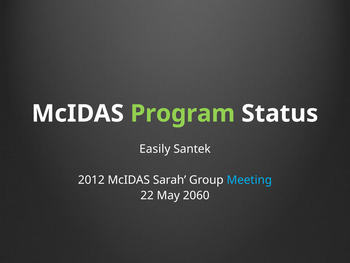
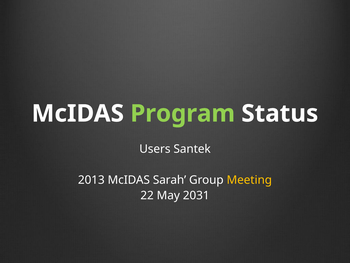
Easily: Easily -> Users (155, 149)
2012: 2012 -> 2013 (91, 180)
Meeting colour: light blue -> yellow (249, 180)
2060: 2060 -> 2031 (196, 195)
